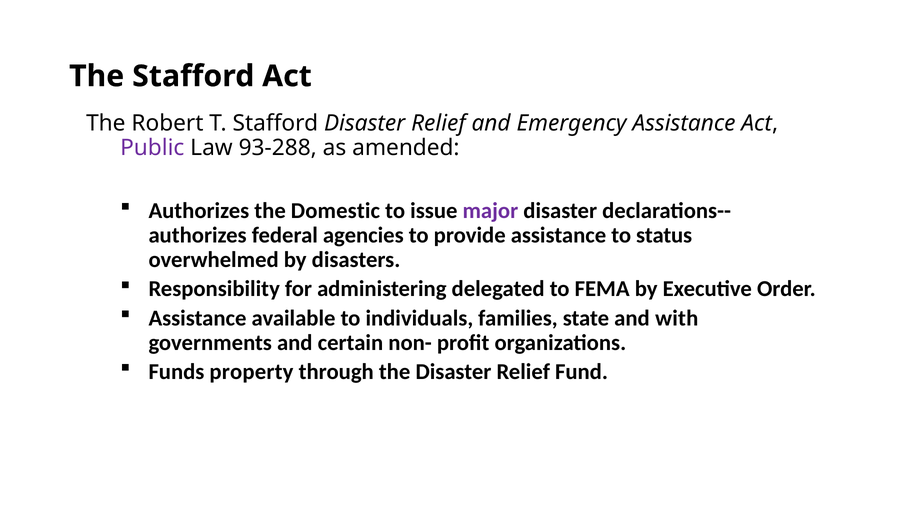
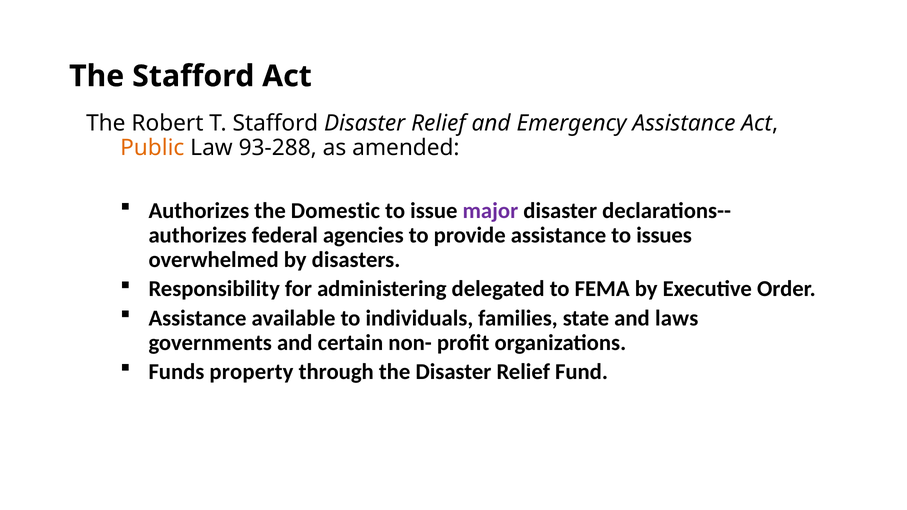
Public colour: purple -> orange (152, 148)
status: status -> issues (664, 235)
with: with -> laws (677, 318)
